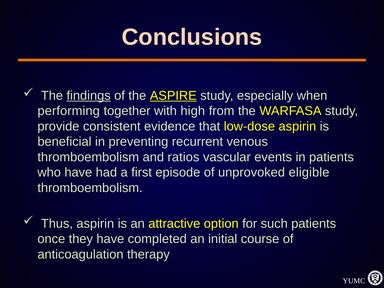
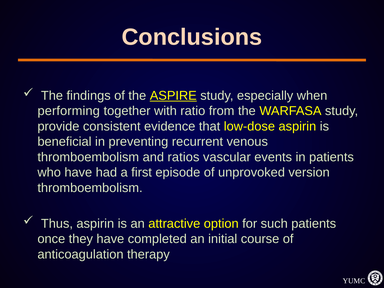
findings underline: present -> none (89, 96)
high: high -> ratio (193, 111)
eligible: eligible -> version (309, 172)
